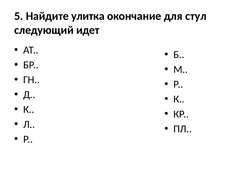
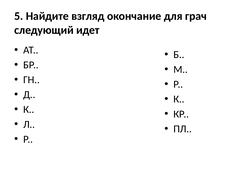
улитка: улитка -> взгляд (88, 16)
стул: стул -> грач (196, 16)
